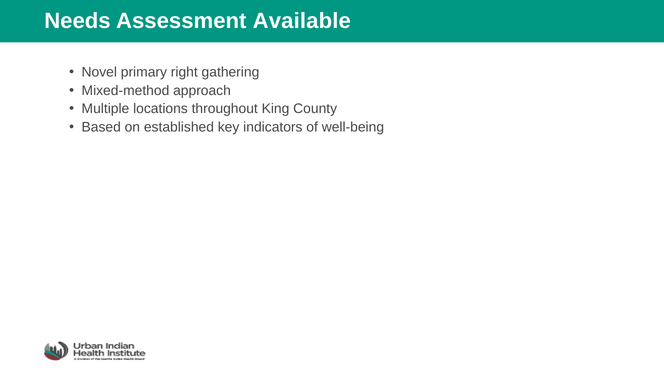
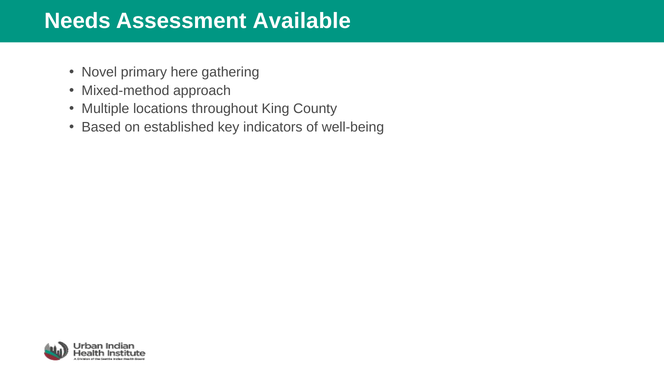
right: right -> here (184, 72)
